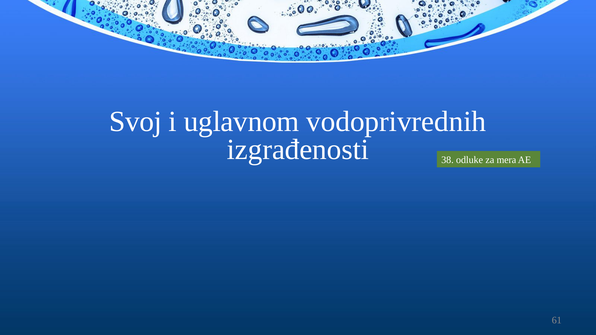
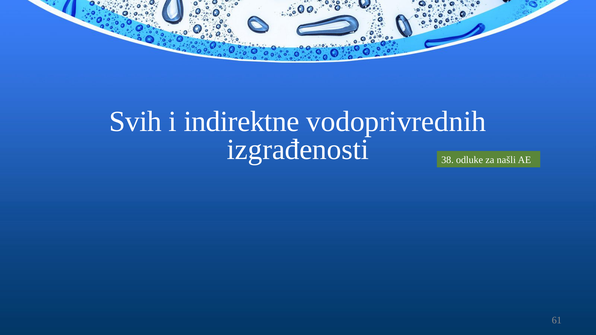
Svoj: Svoj -> Svih (135, 122)
uglavnom: uglavnom -> indirektne (242, 122)
mera: mera -> našli (506, 160)
